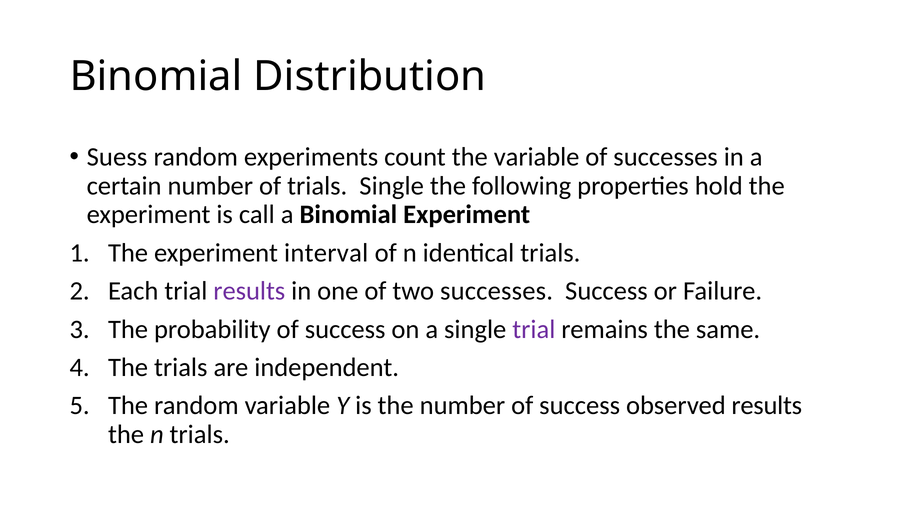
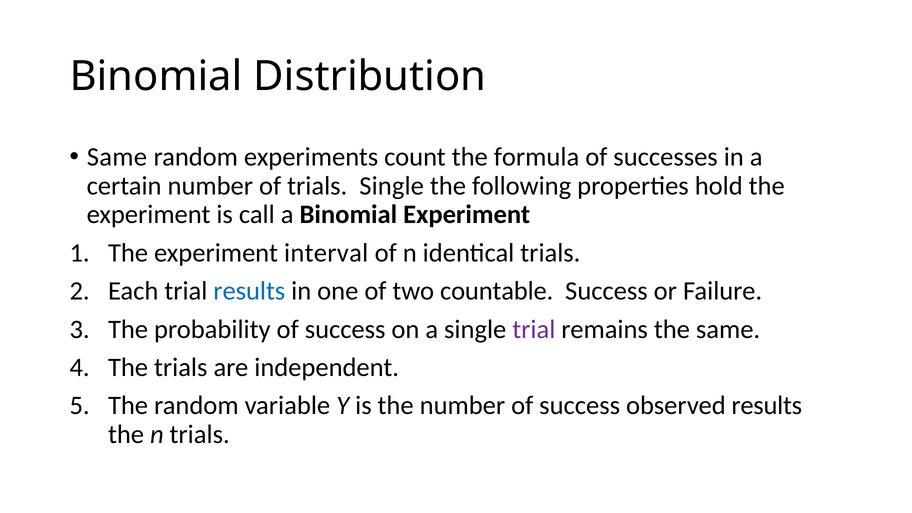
Suess: Suess -> Same (117, 157)
the variable: variable -> formula (537, 157)
results colour: purple -> blue (249, 291)
two successes: successes -> countable (497, 291)
